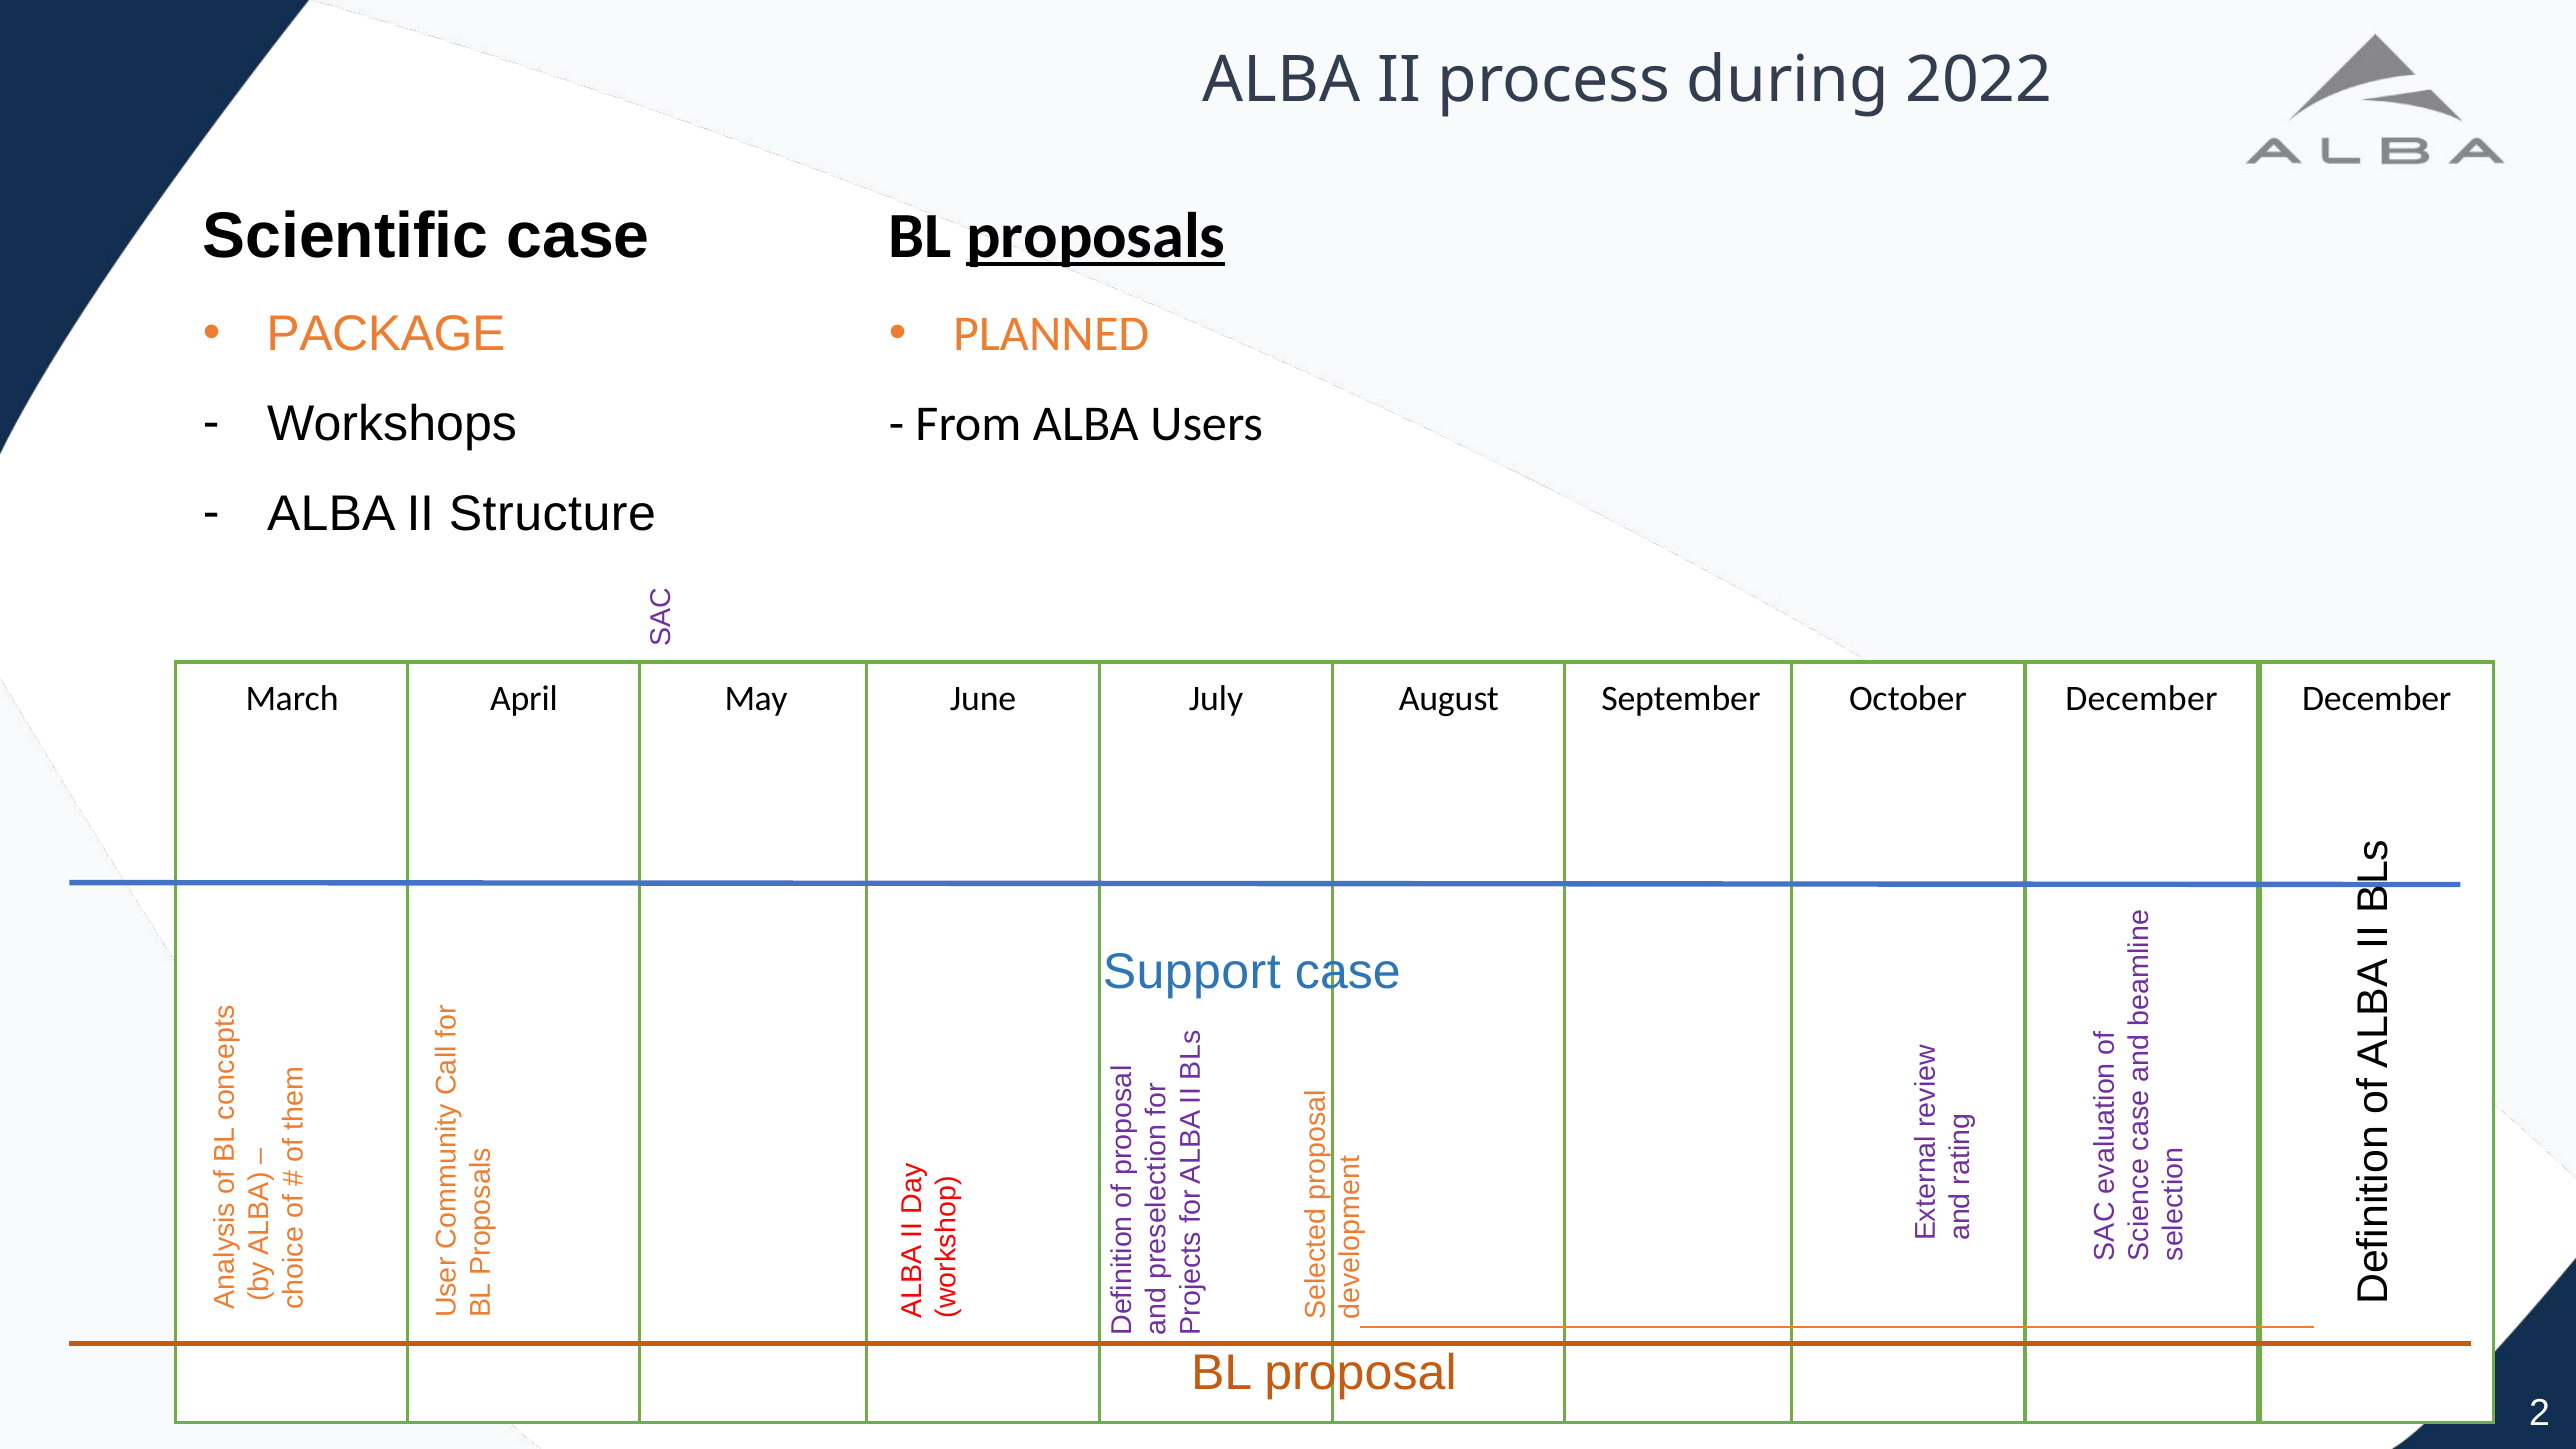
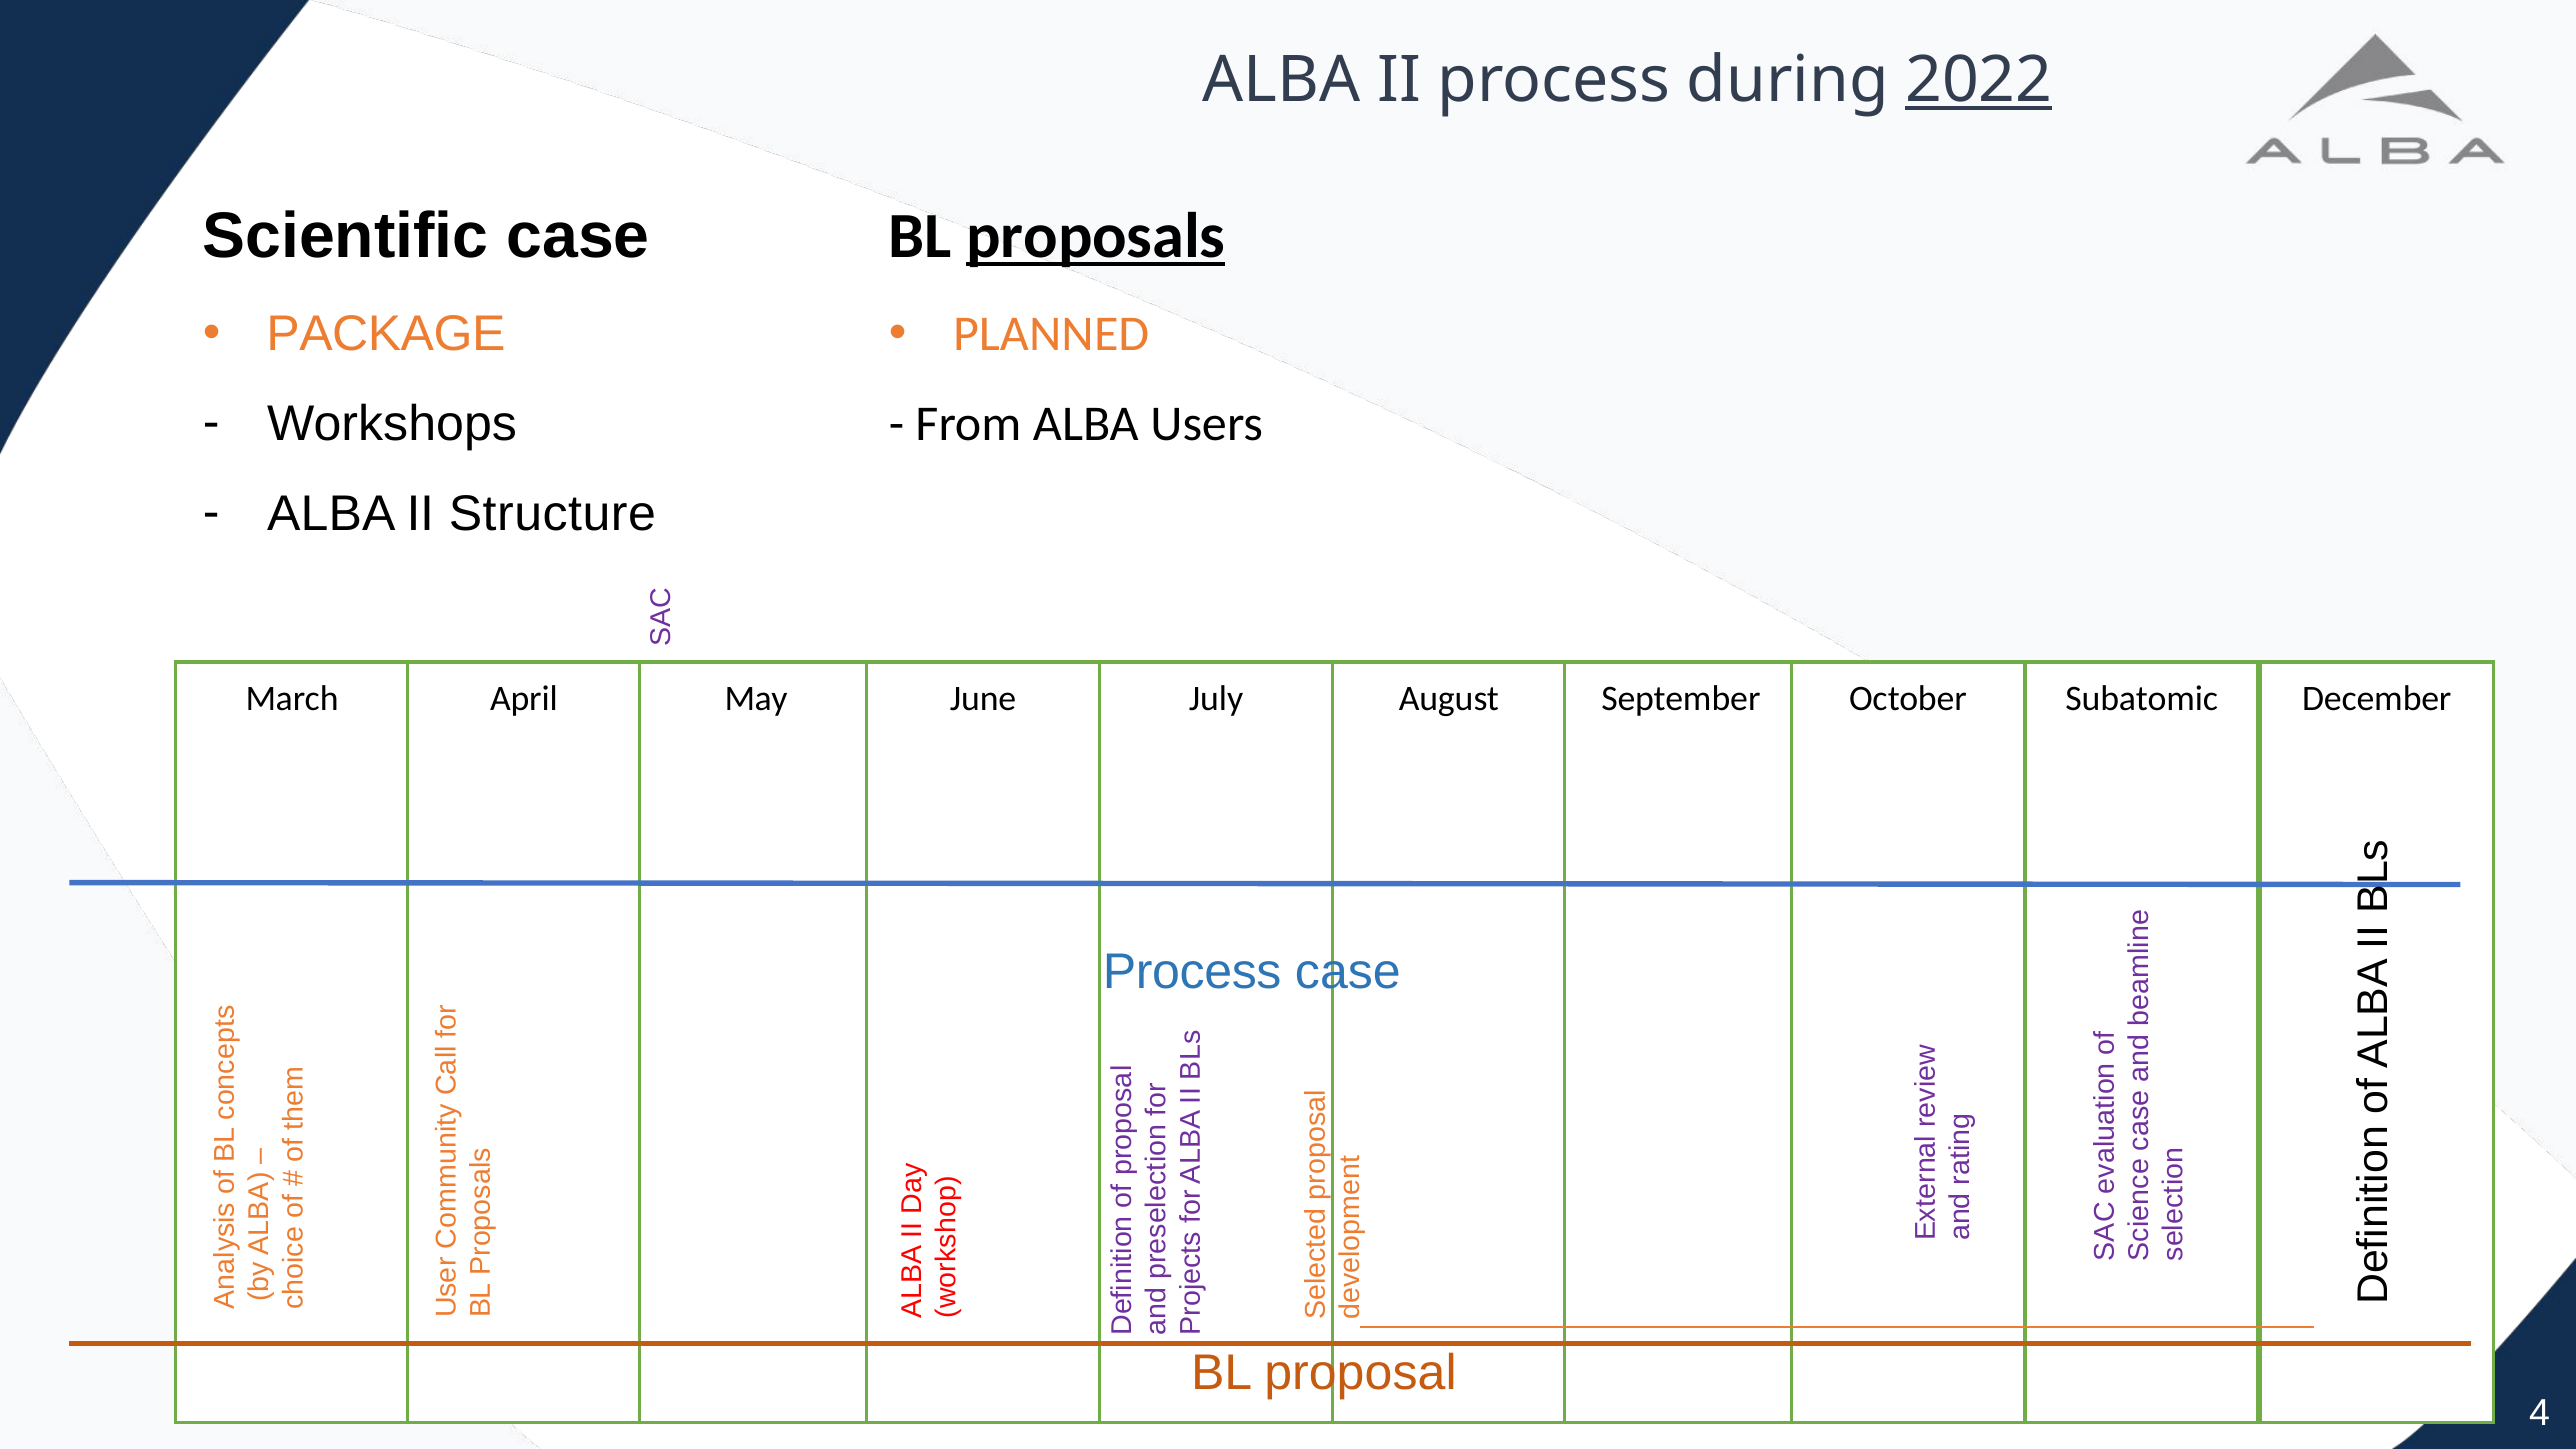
2022 underline: none -> present (1979, 80)
October December: December -> Subatomic (2142, 699)
Support: Support -> Process (1192, 972)
2: 2 -> 4 (2540, 1413)
